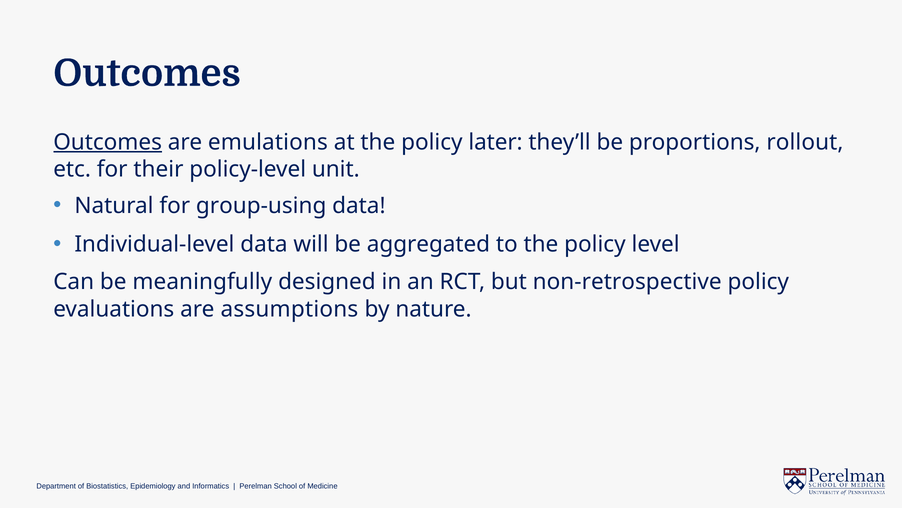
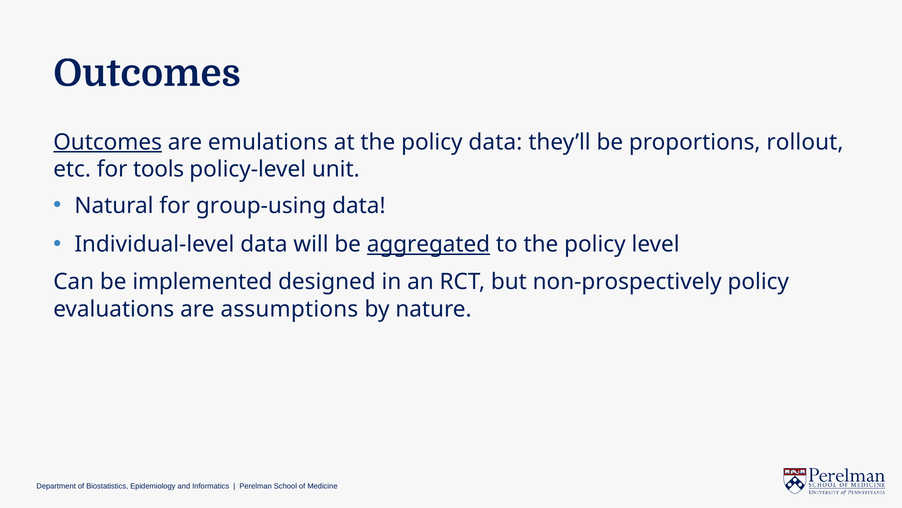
policy later: later -> data (495, 142)
their: their -> tools (159, 169)
aggregated underline: none -> present (428, 244)
meaningfully: meaningfully -> implemented (202, 282)
non-retrospective: non-retrospective -> non-prospectively (627, 282)
